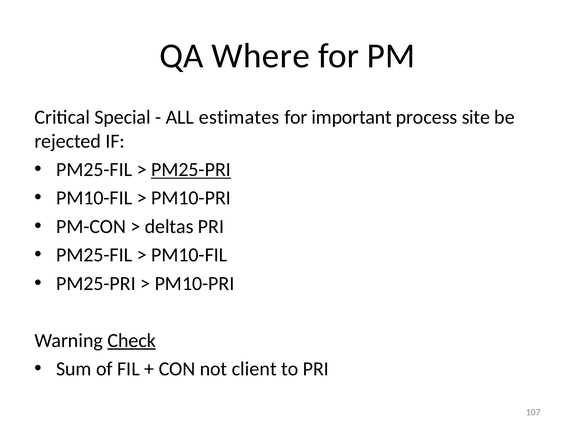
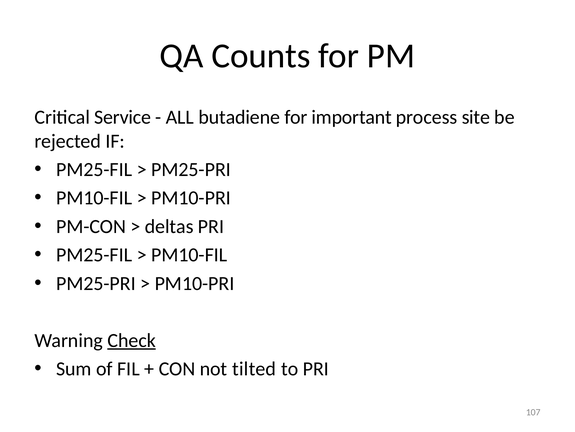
Where: Where -> Counts (261, 56)
Special: Special -> Service (123, 117)
estimates: estimates -> butadiene (239, 117)
PM25-PRI underline: present -> none (191, 169)
client: client -> tilted (254, 368)
